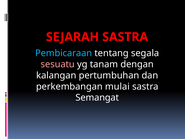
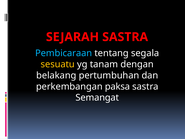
sesuatu colour: pink -> yellow (58, 64)
kalangan: kalangan -> belakang (56, 75)
mulai: mulai -> paksa (117, 86)
